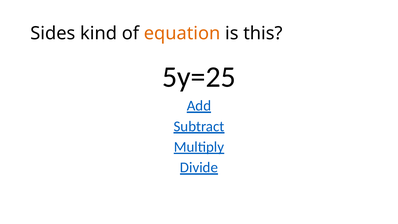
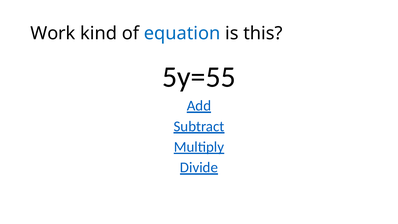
Sides: Sides -> Work (53, 33)
equation colour: orange -> blue (182, 33)
5y=25: 5y=25 -> 5y=55 (199, 77)
